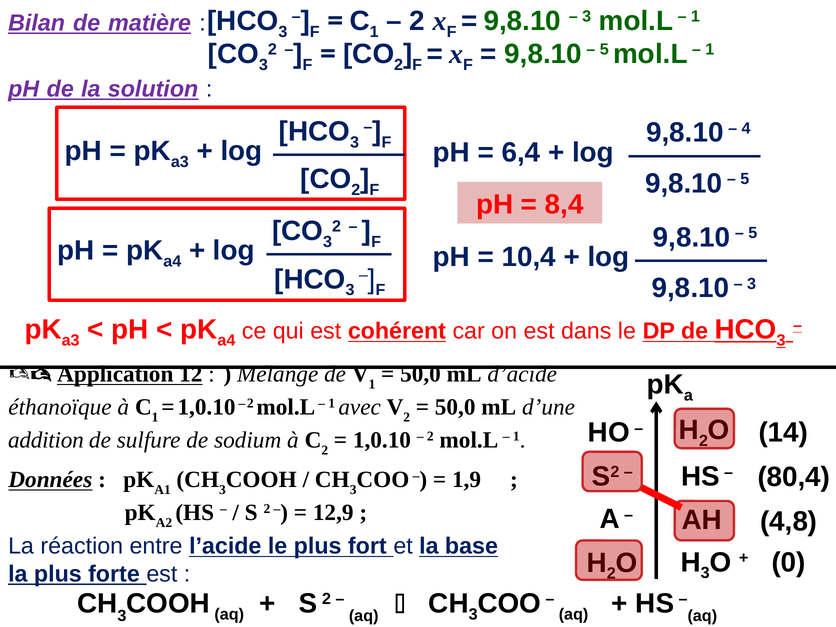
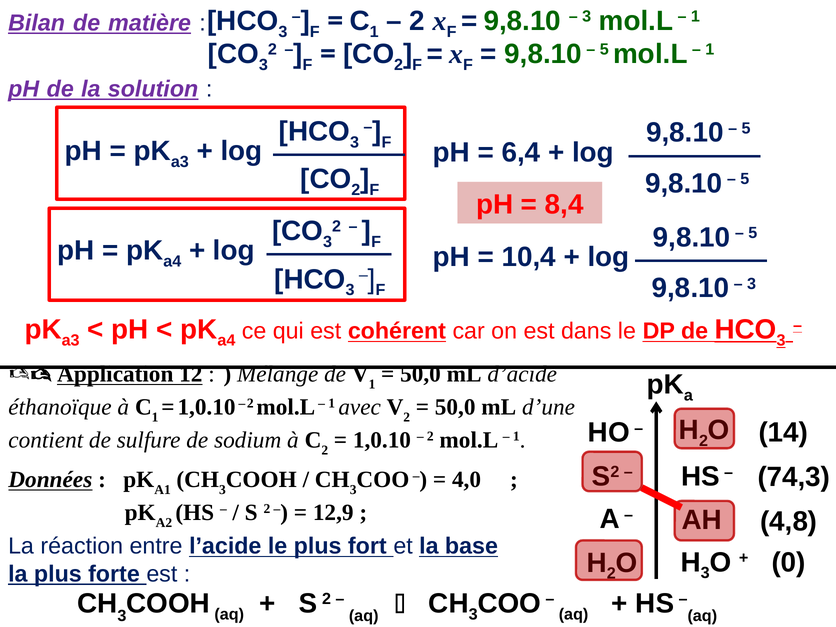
4: 4 -> 5 (746, 128)
addition: addition -> contient (46, 440)
80,4: 80,4 -> 74,3 (794, 477)
1,9: 1,9 -> 4,0 (467, 480)
